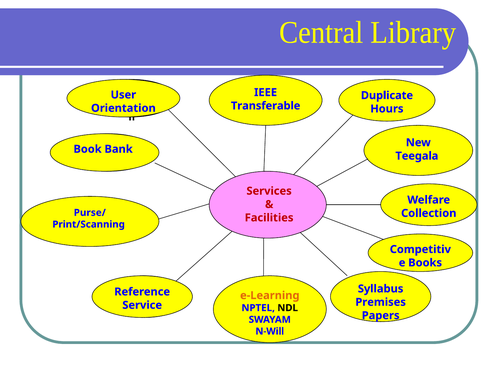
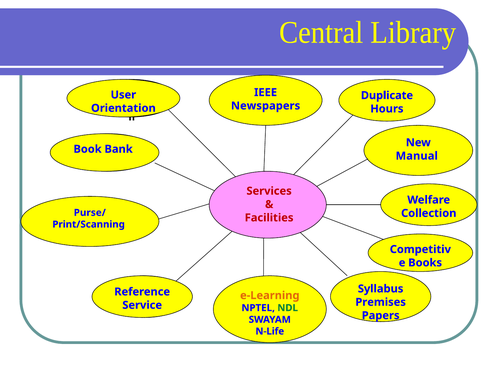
Transferable: Transferable -> Newspapers (266, 106)
Teegala: Teegala -> Manual (417, 156)
NDL colour: black -> green (288, 308)
N-Will: N-Will -> N-Life (270, 332)
